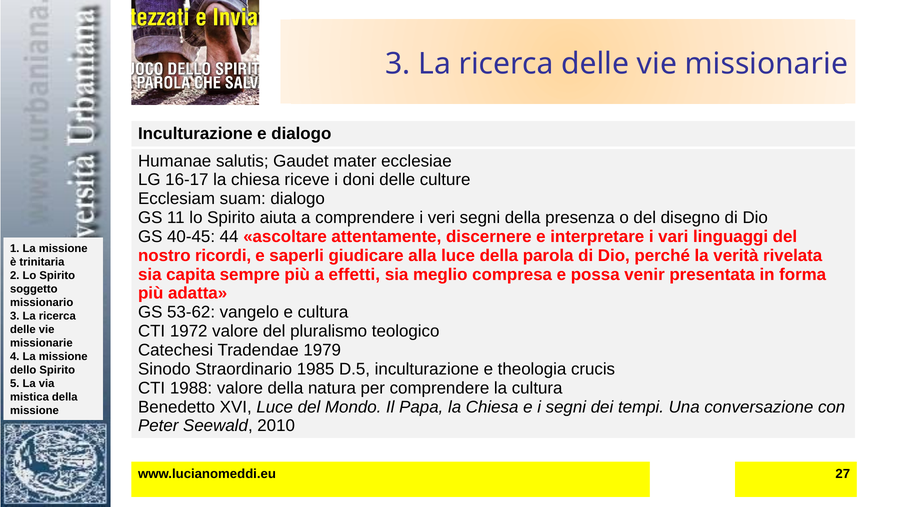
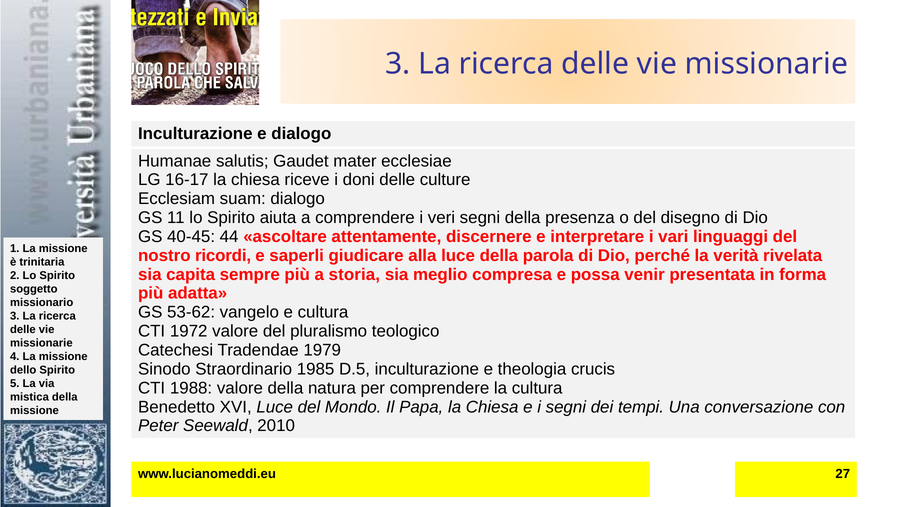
effetti: effetti -> storia (354, 275)
